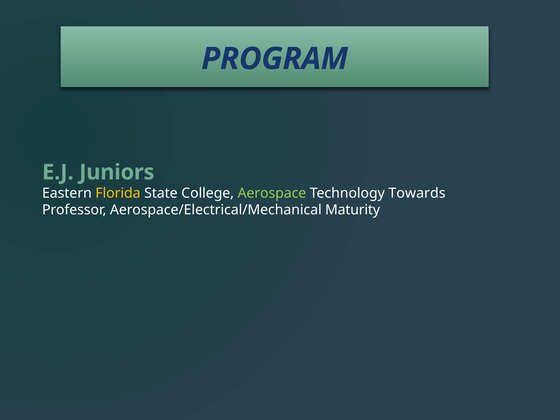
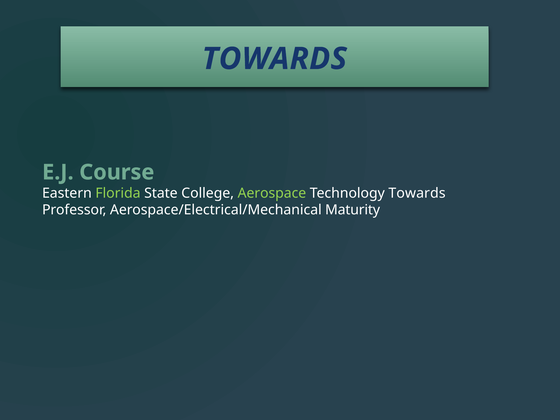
PROGRAM: PROGRAM -> TOWARDS (274, 59)
Juniors: Juniors -> Course (117, 172)
Florida colour: yellow -> light green (118, 193)
